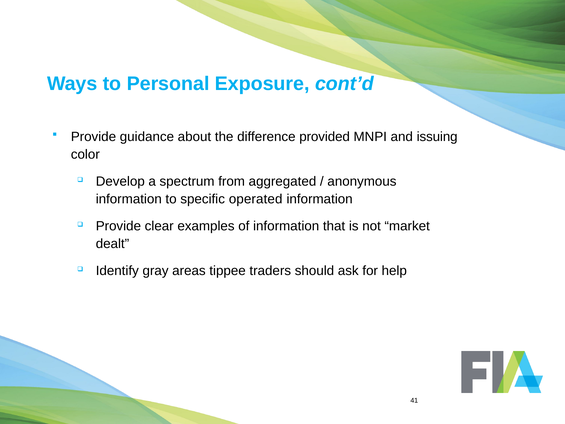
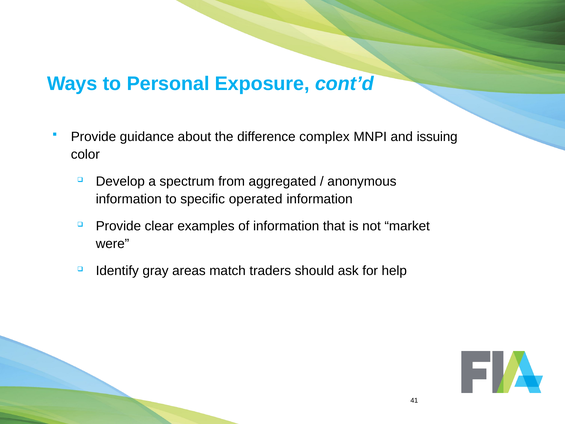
provided: provided -> complex (324, 137)
dealt: dealt -> were (112, 244)
tippee: tippee -> match (228, 271)
